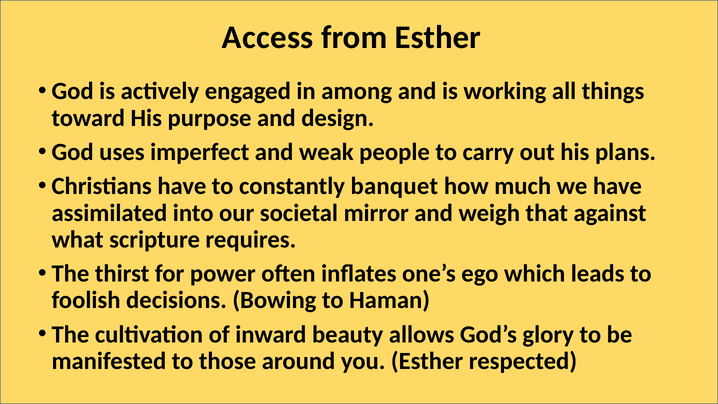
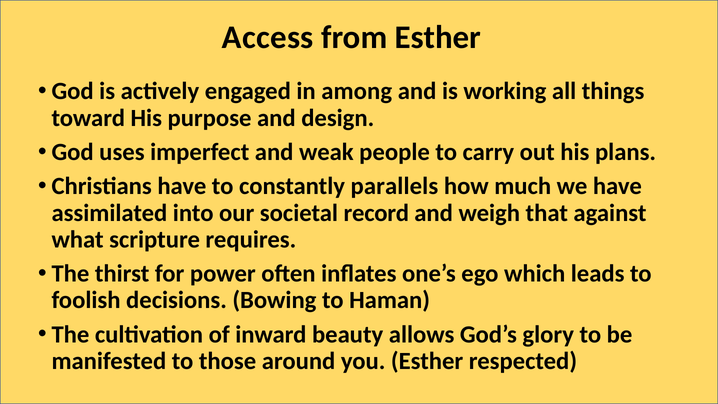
banquet: banquet -> parallels (394, 186)
mirror: mirror -> record (376, 213)
